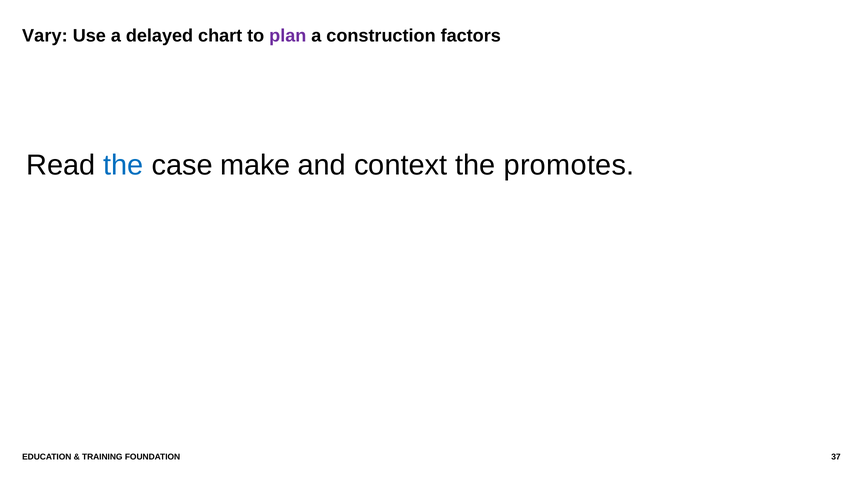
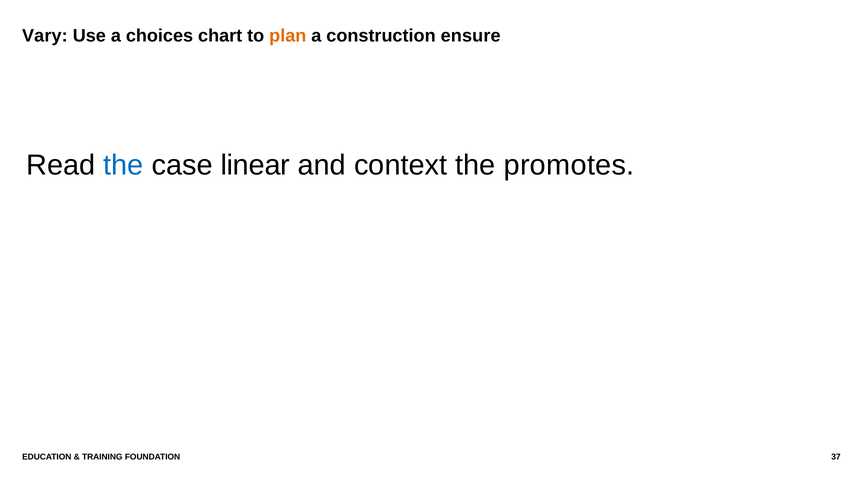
delayed: delayed -> choices (160, 36)
plan colour: purple -> orange (288, 36)
factors: factors -> ensure (471, 36)
make: make -> linear (255, 166)
